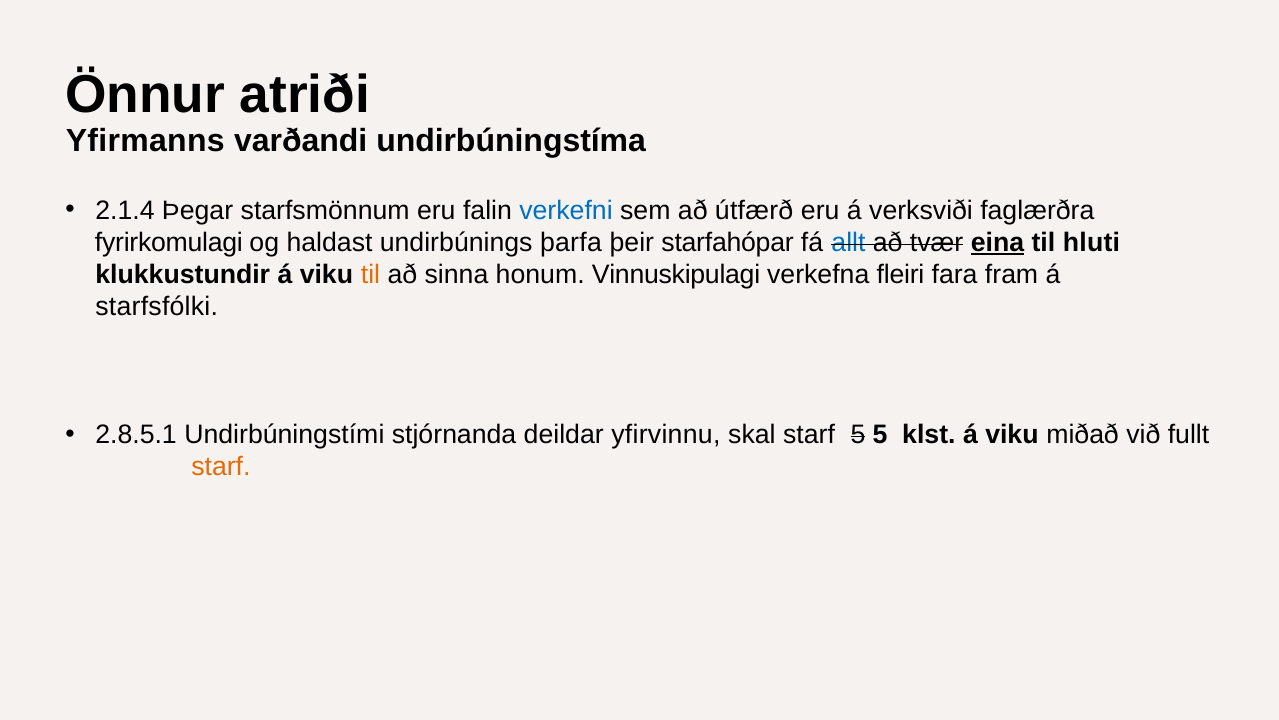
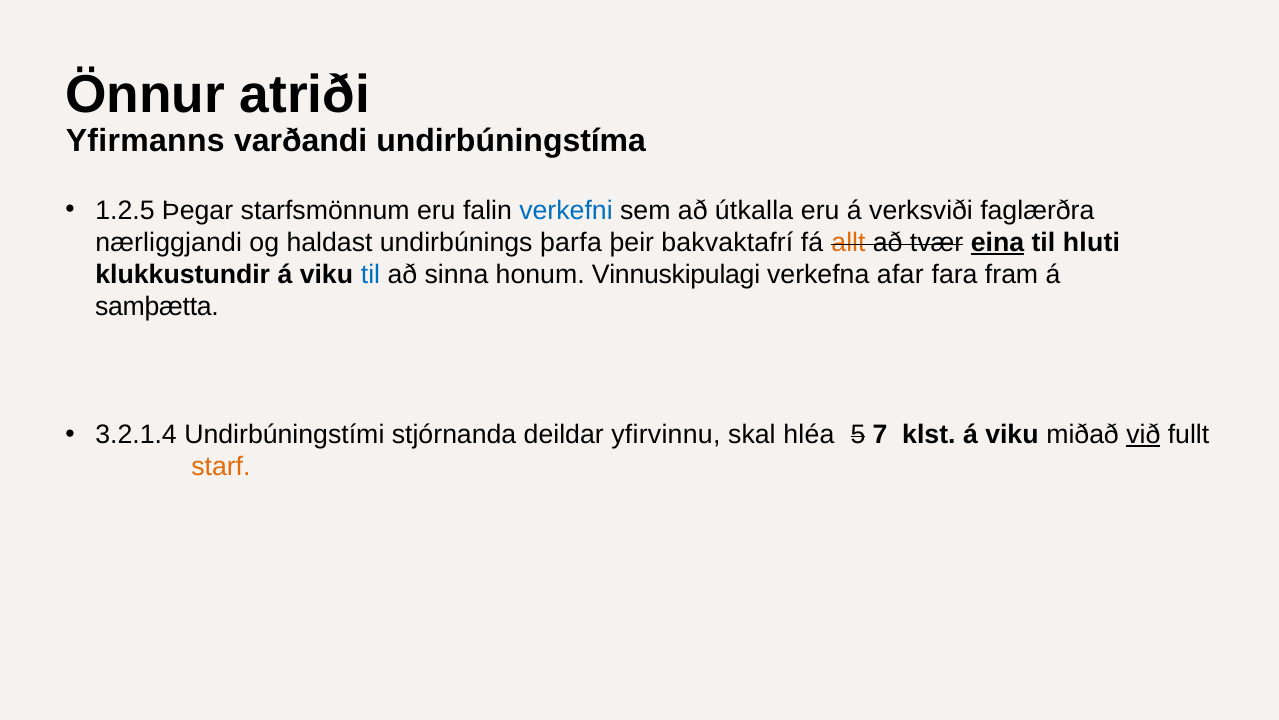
2.1.4: 2.1.4 -> 1.2.5 (125, 211)
útfærð: útfærð -> útkalla (754, 211)
fyrirkomulagi: fyrirkomulagi -> nærliggjandi (169, 242)
starfahópar: starfahópar -> bakvaktafrí (727, 242)
allt colour: blue -> orange (848, 242)
til colour: orange -> blue (371, 274)
fleiri: fleiri -> afar (900, 274)
starfsfólki: starfsfólki -> samþætta (157, 306)
2.8.5.1: 2.8.5.1 -> 3.2.1.4 (136, 434)
skal starf: starf -> hléa (809, 434)
5 5: 5 -> 7 (880, 434)
við underline: none -> present (1143, 434)
